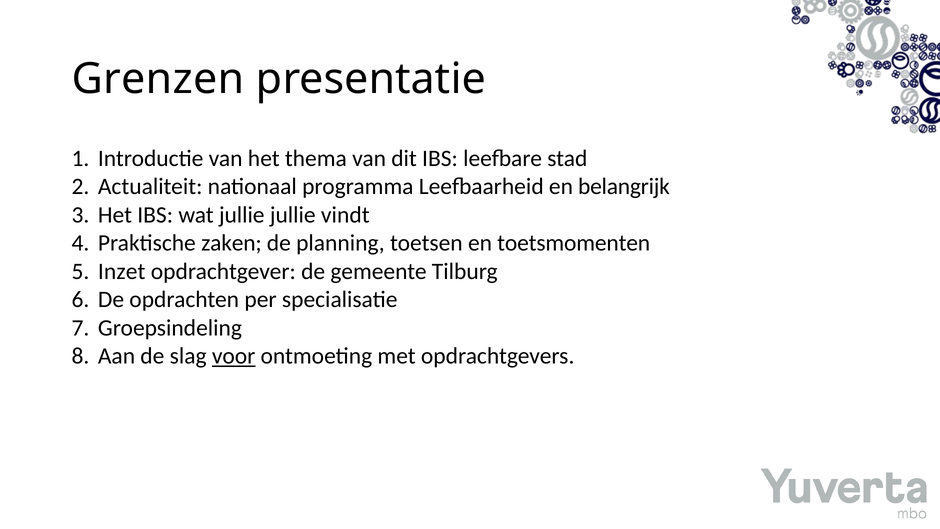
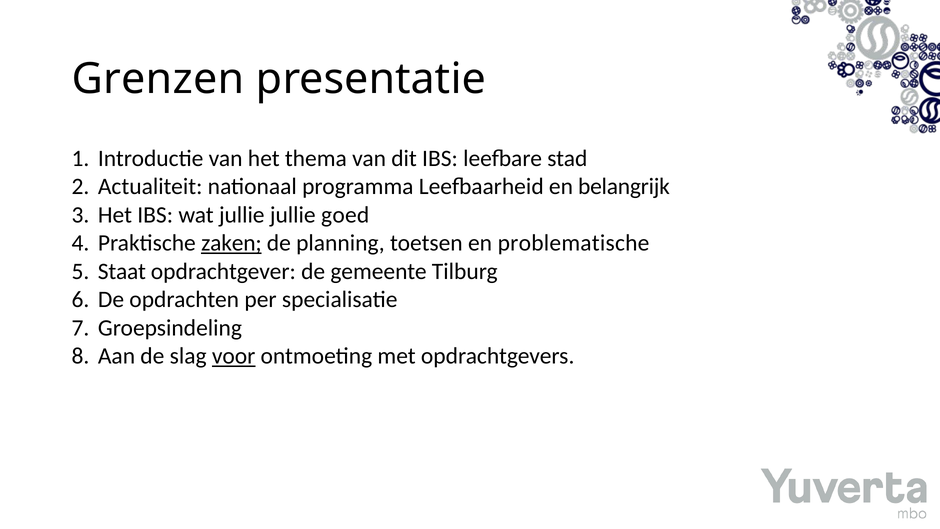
vindt: vindt -> goed (345, 215)
zaken underline: none -> present (231, 243)
toetsmomenten: toetsmomenten -> problematische (574, 243)
Inzet: Inzet -> Staat (122, 271)
